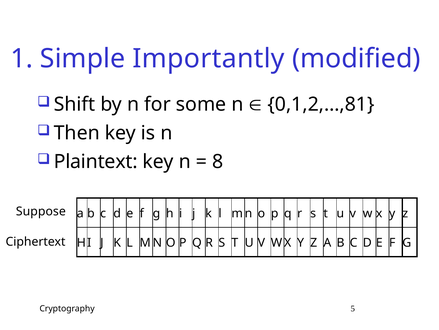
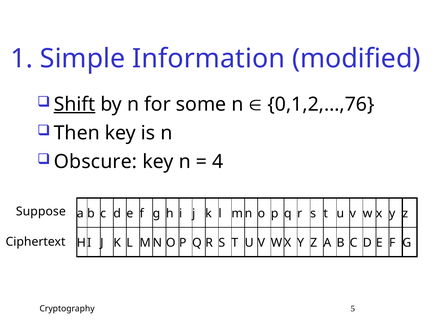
Importantly: Importantly -> Information (209, 59)
Shift underline: none -> present (75, 104)
0,1,2,…,81: 0,1,2,…,81 -> 0,1,2,…,76 (321, 104)
Plaintext: Plaintext -> Obscure (96, 161)
8: 8 -> 4 (218, 161)
